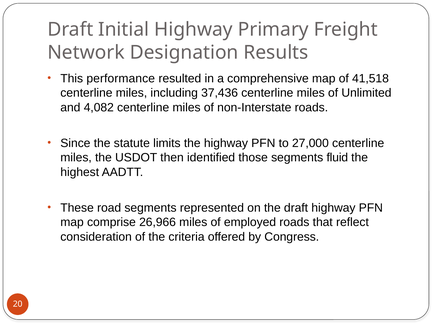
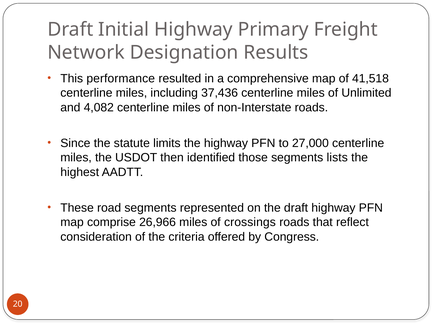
fluid: fluid -> lists (337, 158)
employed: employed -> crossings (250, 222)
